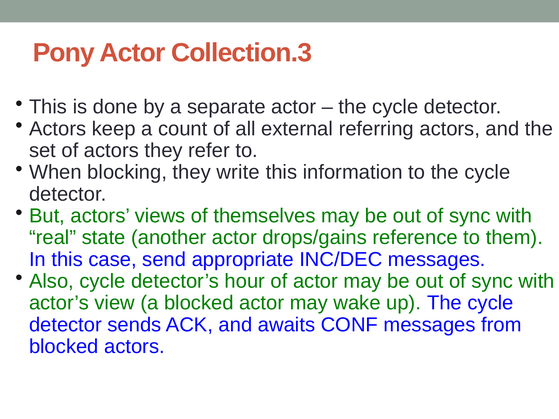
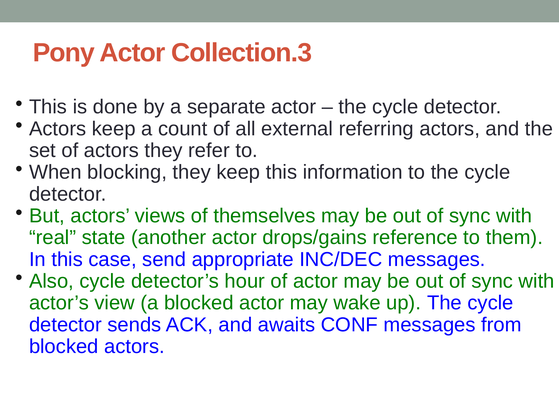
they write: write -> keep (238, 172)
